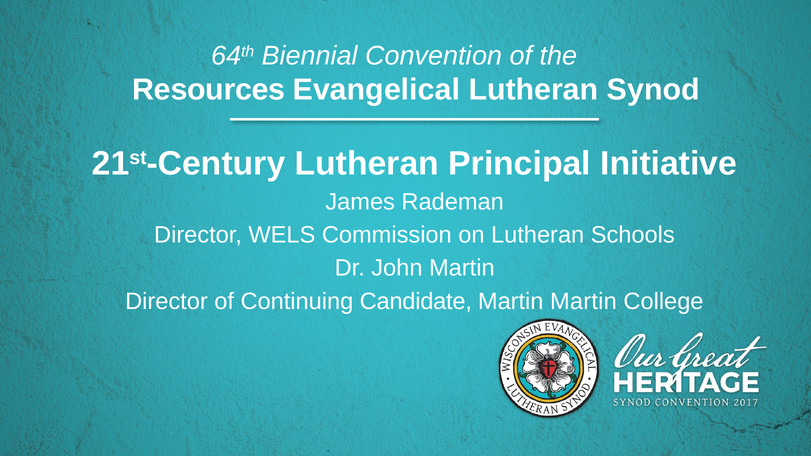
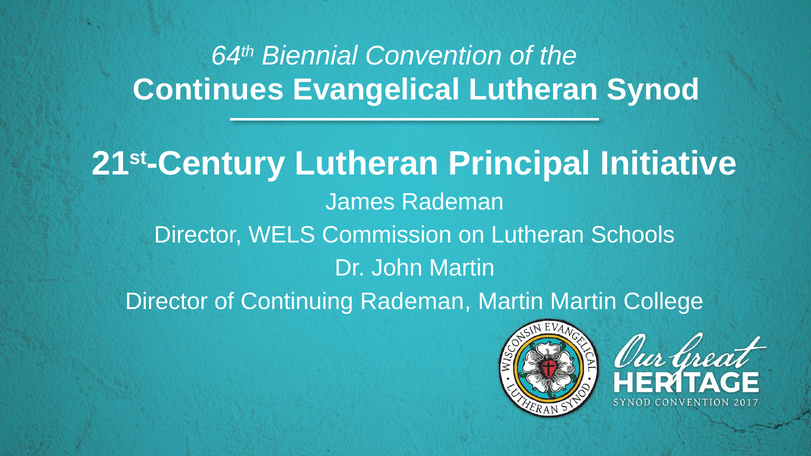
Resources: Resources -> Continues (208, 90)
Continuing Candidate: Candidate -> Rademan (416, 301)
